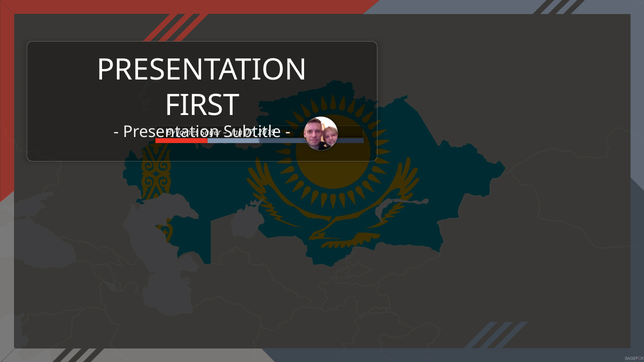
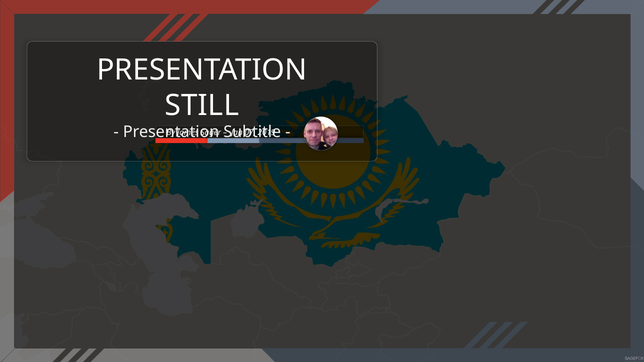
FIRST: FIRST -> STILL (202, 106)
